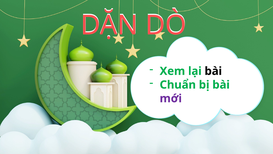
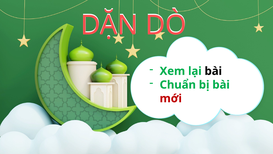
mới colour: purple -> red (171, 98)
